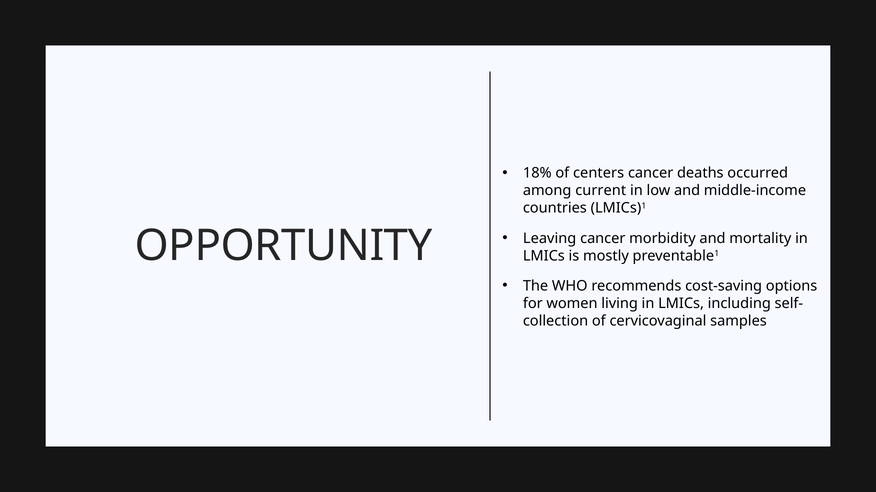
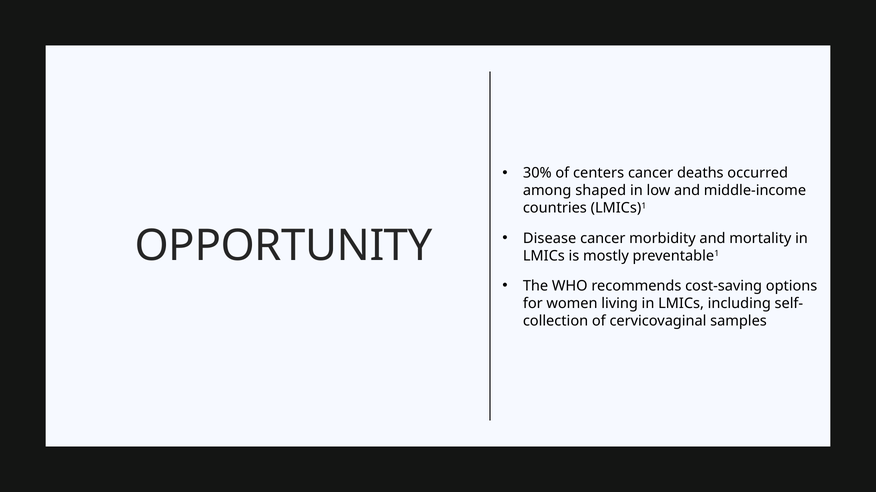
18%: 18% -> 30% (537, 173)
current: current -> shaped (601, 191)
Leaving: Leaving -> Disease (550, 239)
